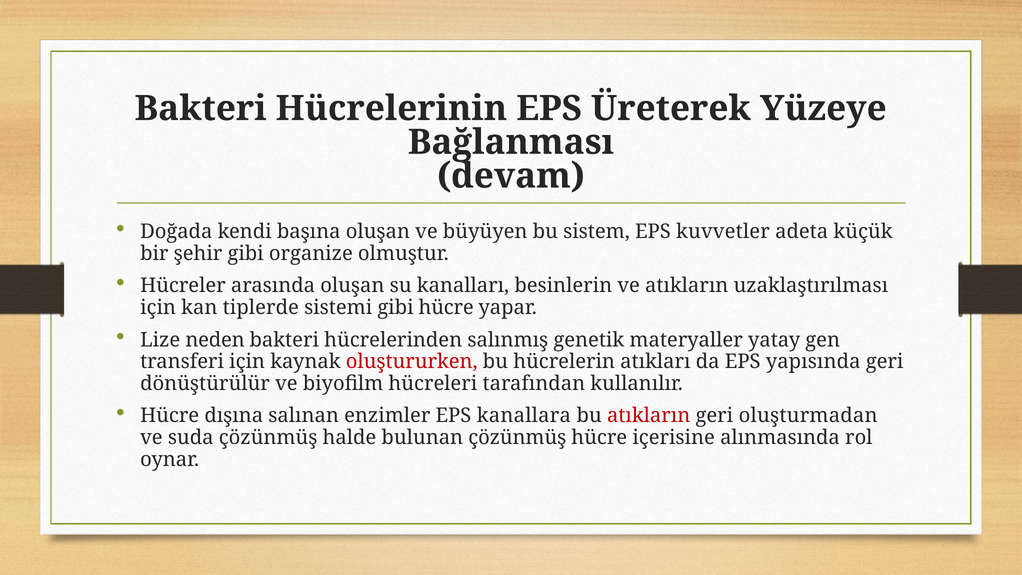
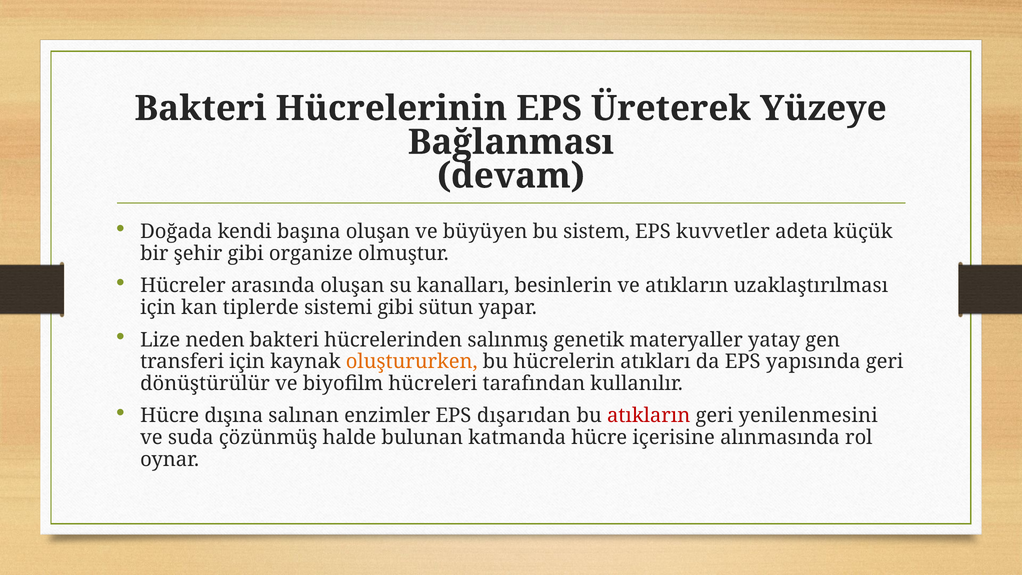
gibi hücre: hücre -> sütun (446, 308)
oluştururken colour: red -> orange (412, 362)
kanallara: kanallara -> dışarıdan (524, 416)
oluşturmadan: oluşturmadan -> yenilenmesini (808, 416)
bulunan çözünmüş: çözünmüş -> katmanda (517, 437)
